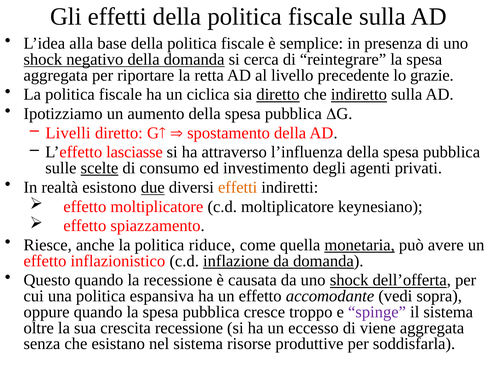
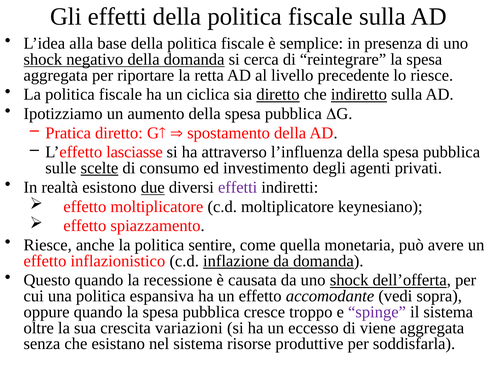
lo grazie: grazie -> riesce (432, 75)
Livelli: Livelli -> Pratica (68, 133)
effetti colour: orange -> purple (238, 187)
riduce: riduce -> sentire (212, 245)
monetaria underline: present -> none (360, 245)
crescita recessione: recessione -> variazioni (189, 328)
